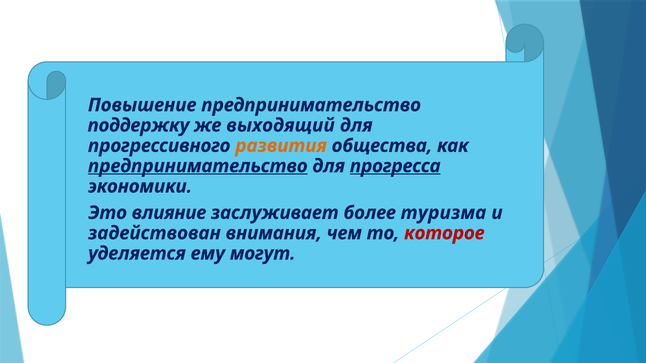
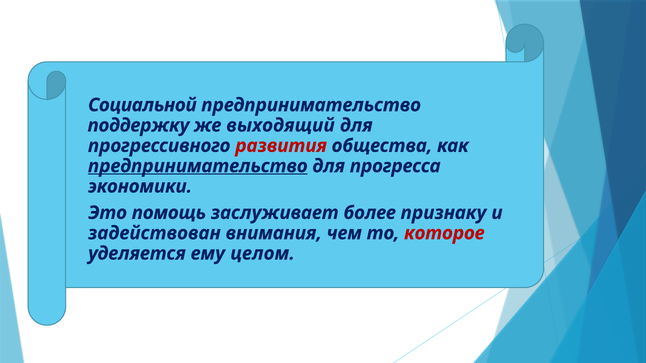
Повышение: Повышение -> Социальной (142, 105)
развития colour: orange -> red (281, 146)
прогресса underline: present -> none (395, 166)
влияние: влияние -> помощь (169, 213)
туризма: туризма -> признаку (444, 213)
могут: могут -> целом (263, 254)
